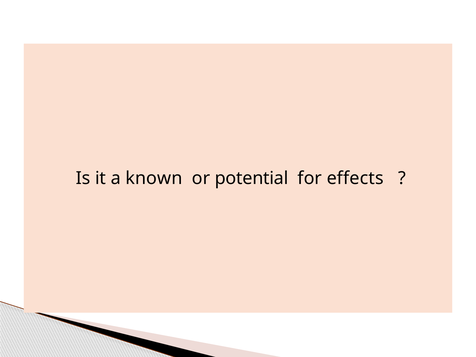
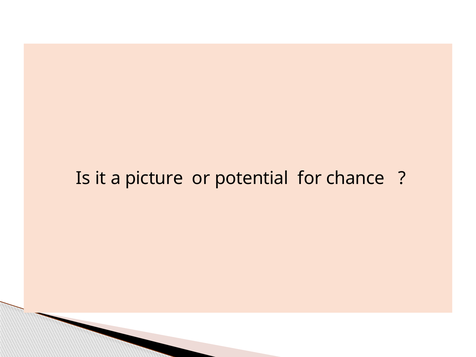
known: known -> picture (154, 178)
effects: effects -> chance (355, 178)
